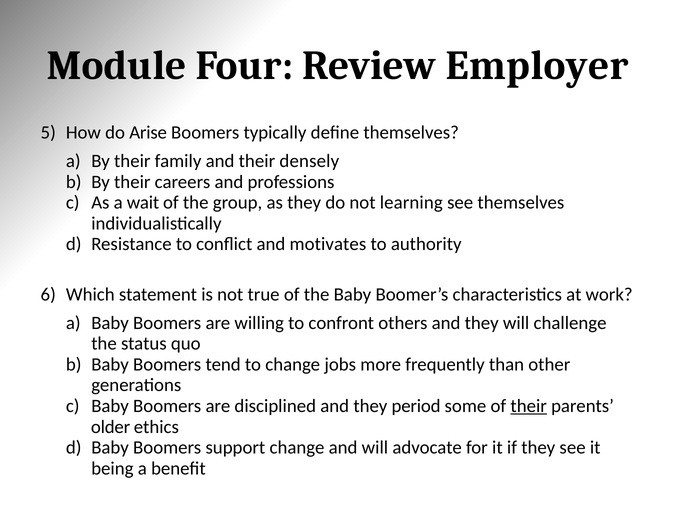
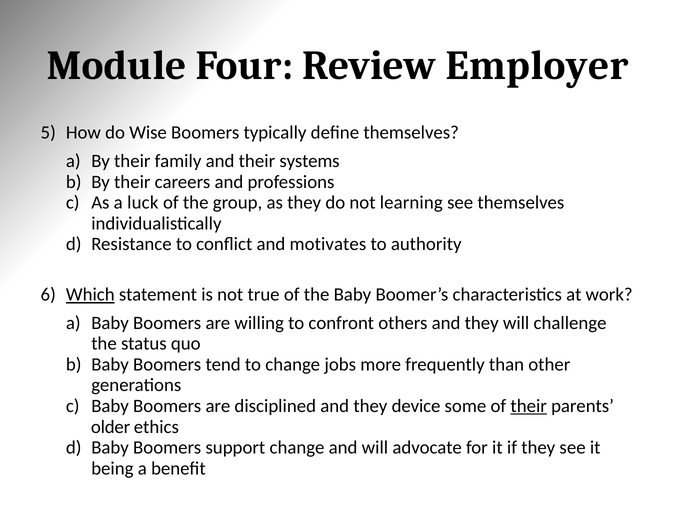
Arise: Arise -> Wise (148, 133)
densely: densely -> systems (310, 161)
wait: wait -> luck (143, 202)
Which underline: none -> present (90, 295)
period: period -> device (416, 406)
